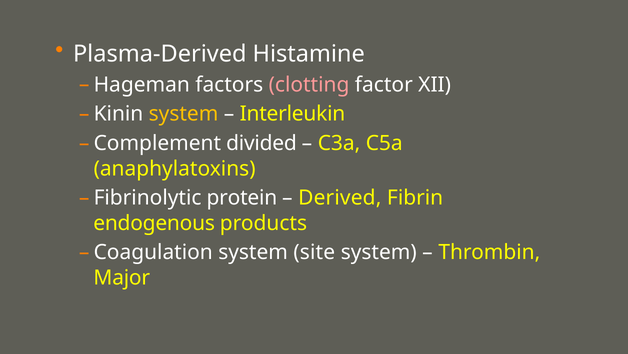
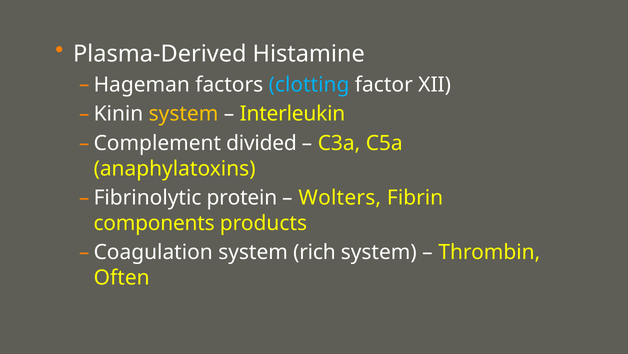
clotting colour: pink -> light blue (309, 85)
Derived: Derived -> Wolters (340, 198)
endogenous: endogenous -> components (154, 223)
site: site -> rich (314, 252)
Major: Major -> Often (122, 277)
